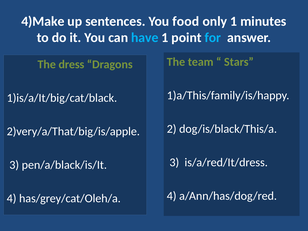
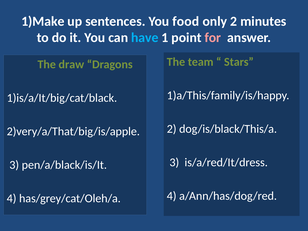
4)Make: 4)Make -> 1)Make (43, 21)
only 1: 1 -> 2 (234, 21)
for colour: light blue -> pink (213, 38)
dress: dress -> draw (71, 64)
